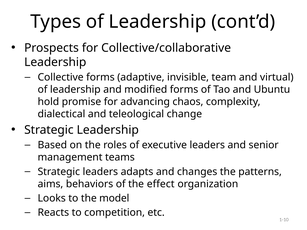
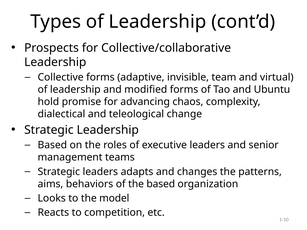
the effect: effect -> based (161, 184)
